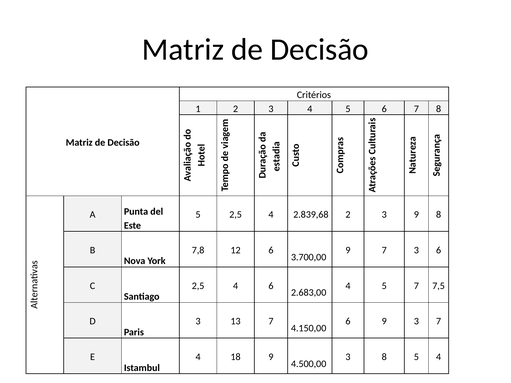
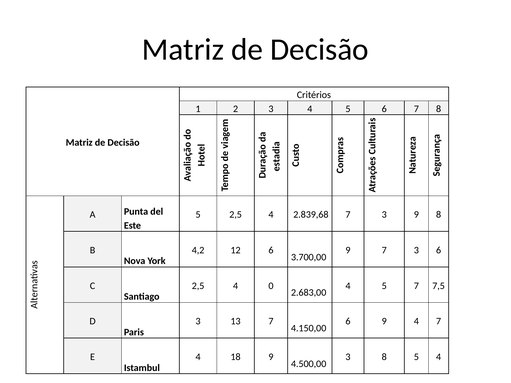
2.839,68 2: 2 -> 7 (348, 215)
7,8: 7,8 -> 4,2 (198, 250)
4 6: 6 -> 0 (271, 286)
9 3: 3 -> 4 (416, 322)
